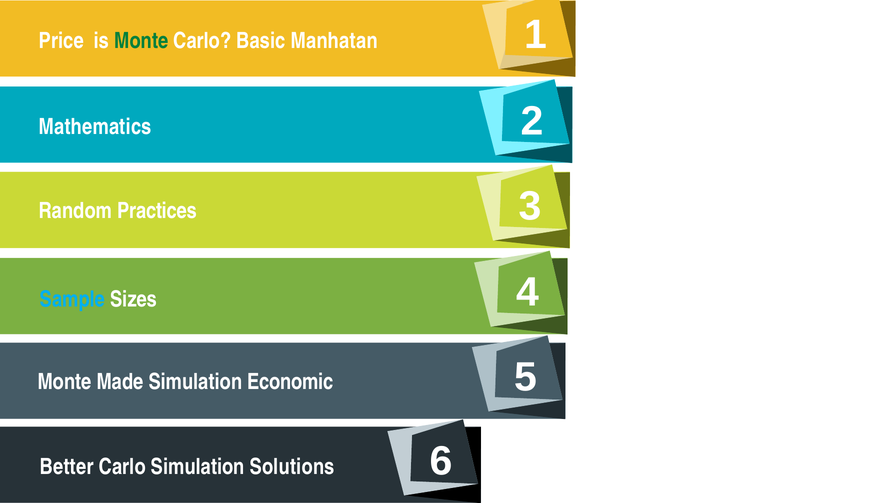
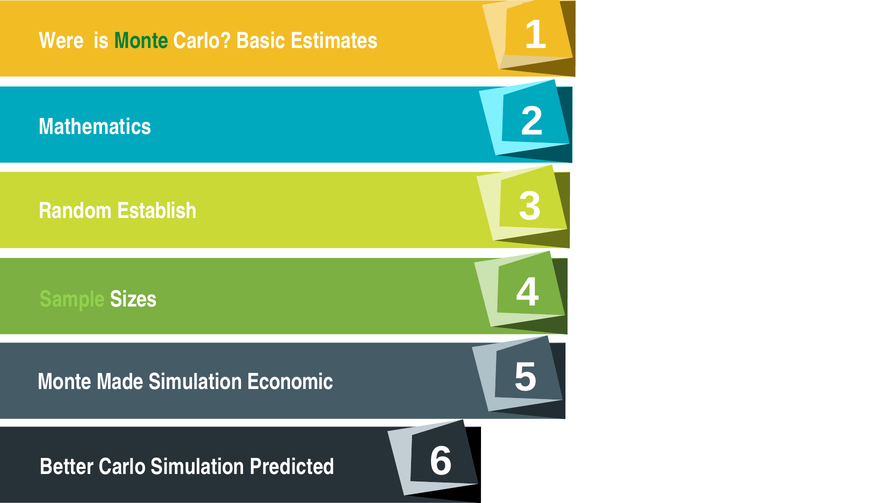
Price: Price -> Were (61, 41)
Manhatan: Manhatan -> Estimates (334, 41)
Practices: Practices -> Establish (157, 211)
Sample colour: light blue -> light green (72, 300)
Solutions: Solutions -> Predicted (292, 468)
